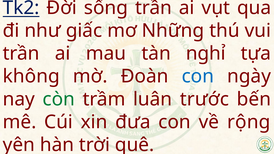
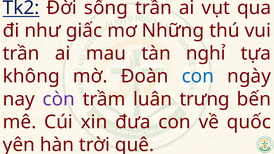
còn colour: green -> purple (59, 99)
trước: trước -> trưng (205, 99)
rộng: rộng -> quốc (249, 122)
